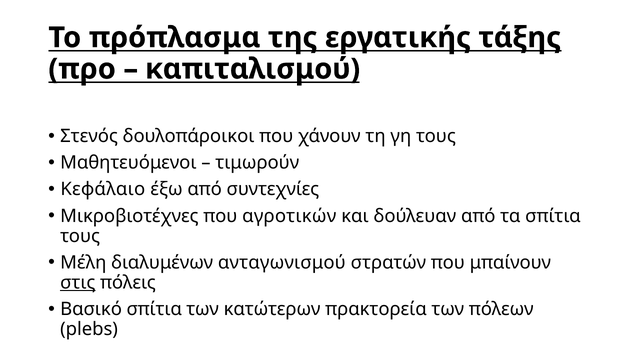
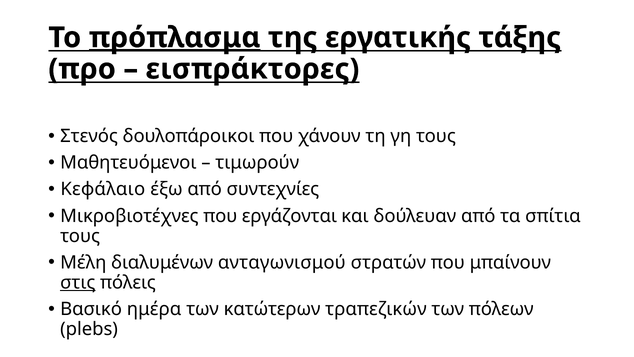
πρόπλασμα underline: none -> present (175, 38)
καπιταλισμού: καπιταλισμού -> εισπράκτορες (252, 69)
αγροτικών: αγροτικών -> εργάζονται (289, 216)
Βασικό σπίτια: σπίτια -> ημέρα (154, 309)
πρακτορεία: πρακτορεία -> τραπεζικών (376, 309)
